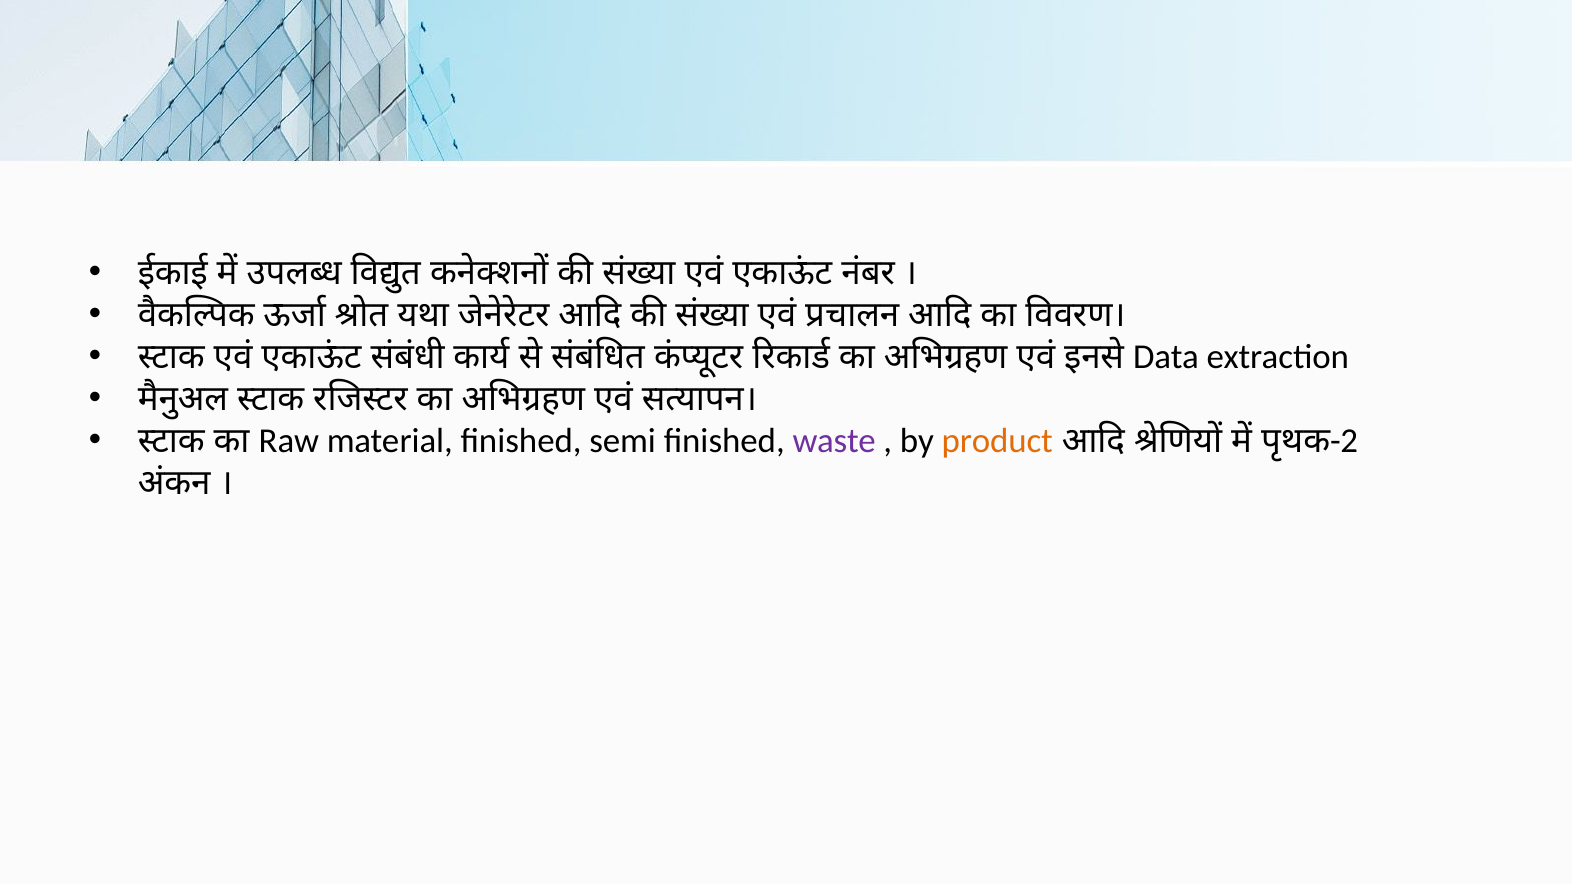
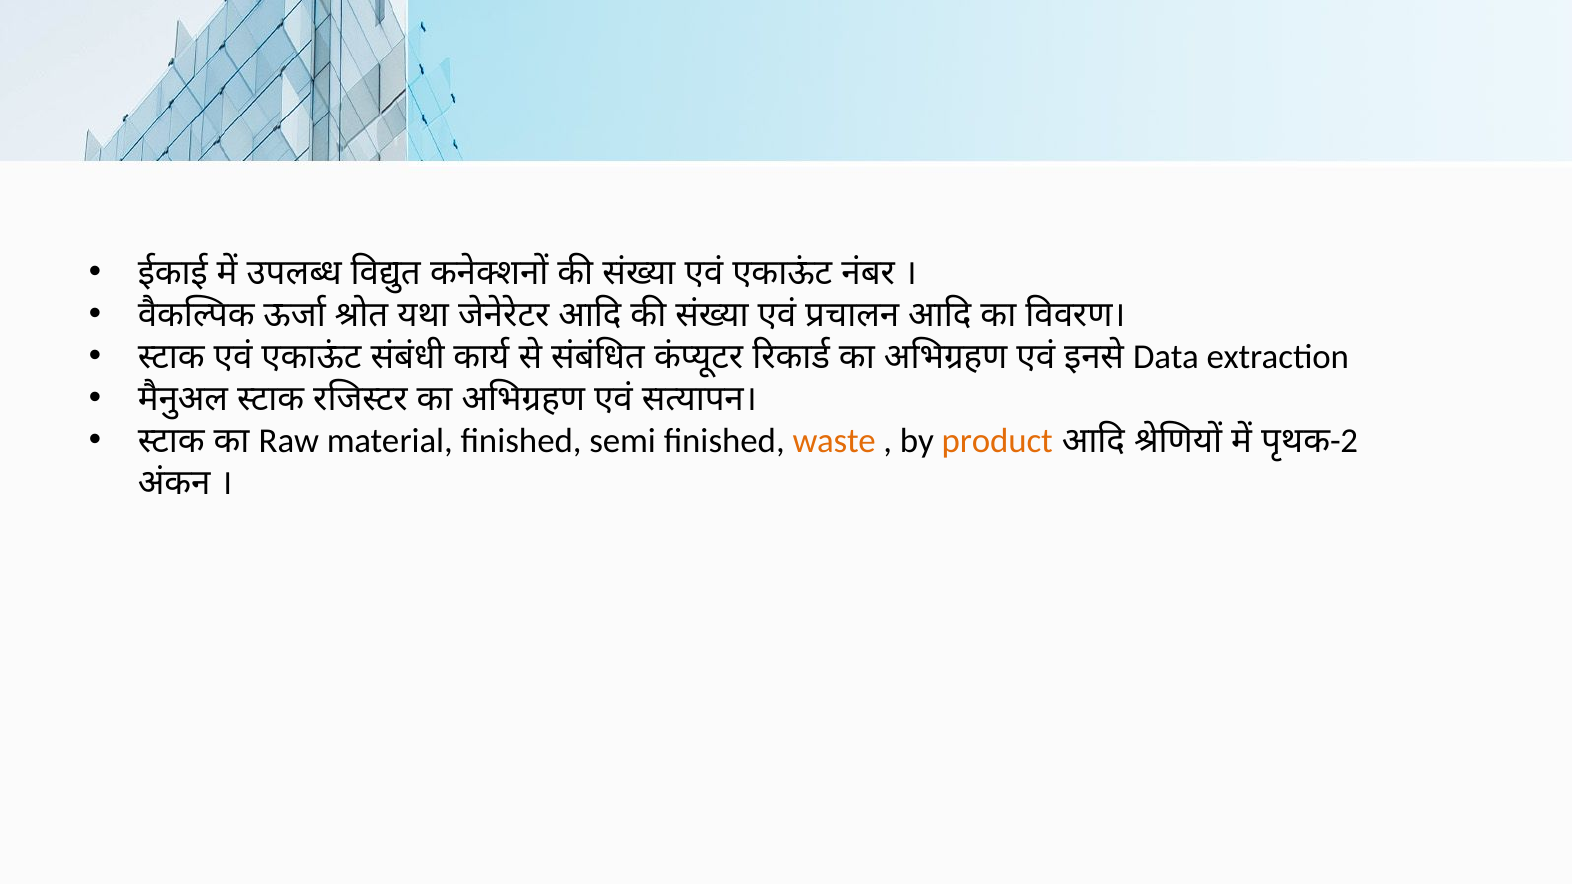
waste colour: purple -> orange (834, 441)
